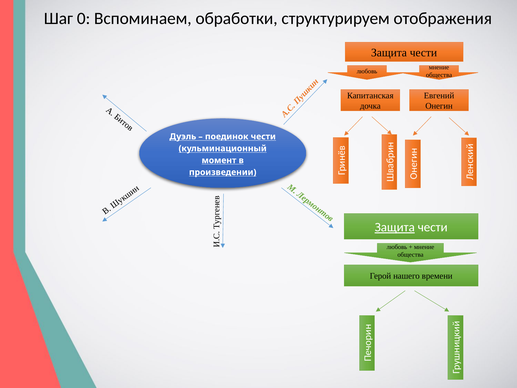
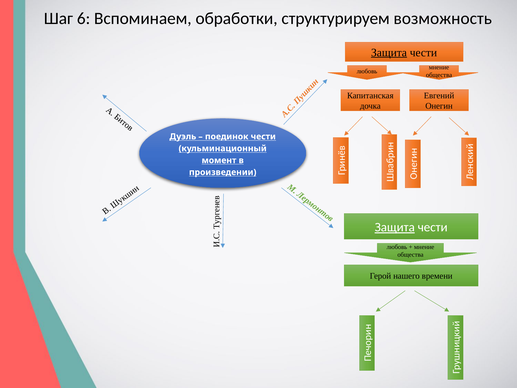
0: 0 -> 6 (84, 19)
отображения: отображения -> возможность (443, 19)
Защита underline: none -> present (389, 53)
